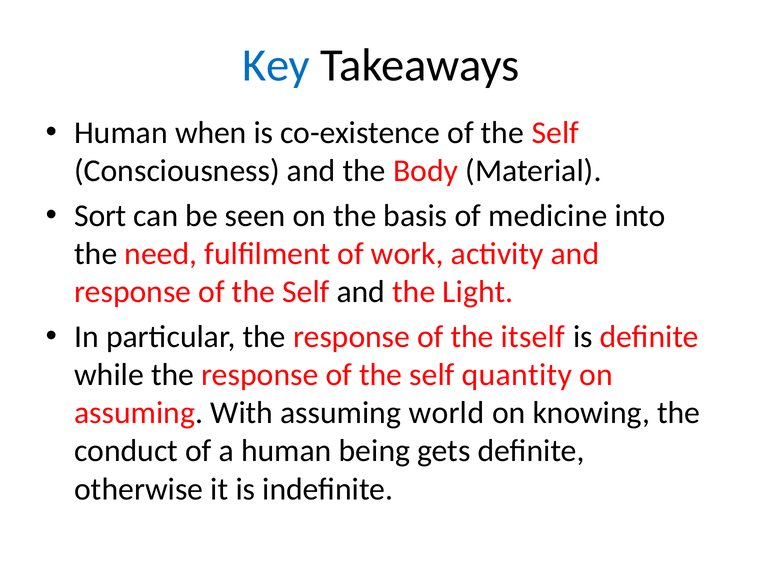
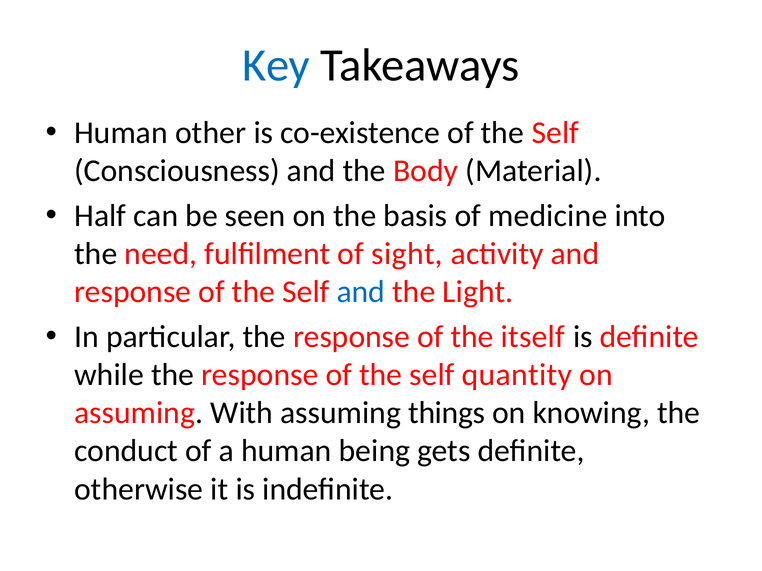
when: when -> other (211, 133)
Sort: Sort -> Half (100, 216)
work: work -> sight (407, 254)
and colour: black -> blue (361, 292)
world: world -> things (447, 413)
